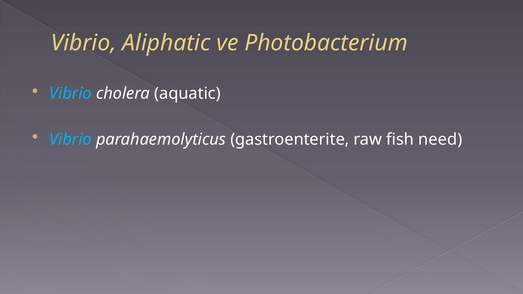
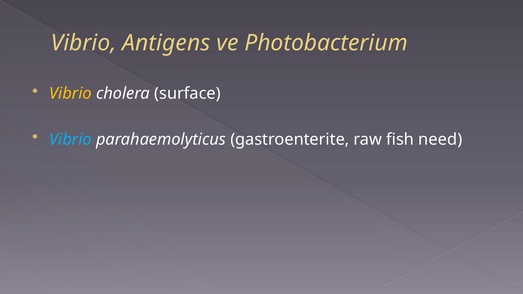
Aliphatic: Aliphatic -> Antigens (166, 43)
Vibrio colour: light blue -> yellow (71, 94)
aquatic: aquatic -> surface (187, 94)
